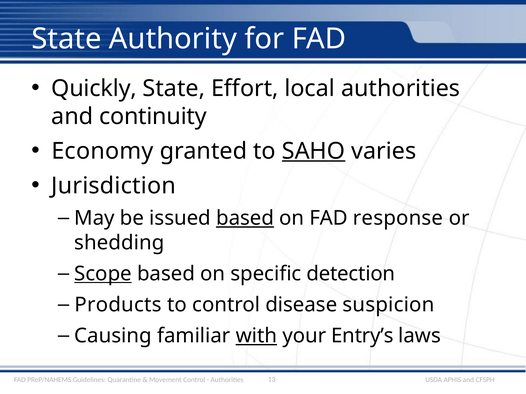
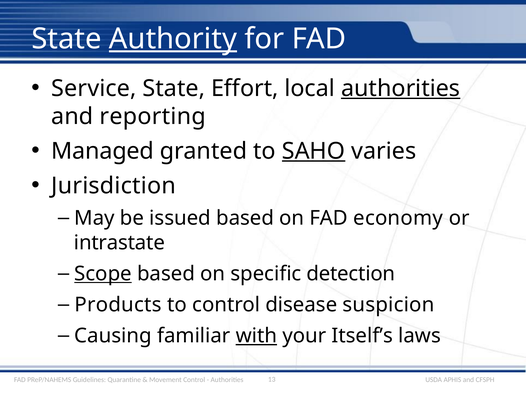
Authority underline: none -> present (173, 39)
Quickly: Quickly -> Service (94, 88)
authorities underline: none -> present (401, 88)
continuity: continuity -> reporting (153, 117)
Economy: Economy -> Managed (103, 151)
based underline: present -> none (245, 219)
response: response -> economy (398, 219)
shedding: shedding -> intrastate (119, 243)
Entry’s: Entry’s -> Itself’s (362, 336)
